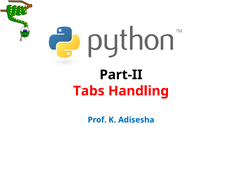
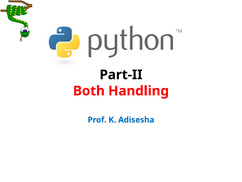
Tabs: Tabs -> Both (89, 91)
